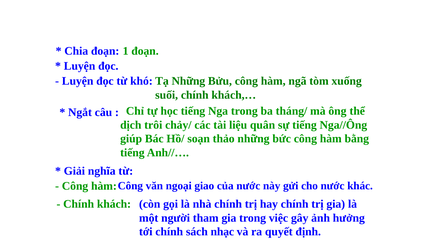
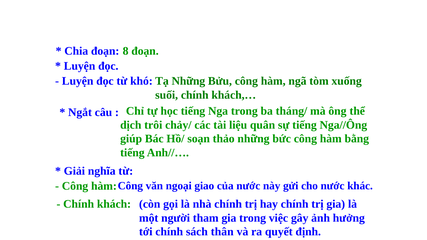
1: 1 -> 8 (126, 51)
nhạc: nhạc -> thân (222, 232)
